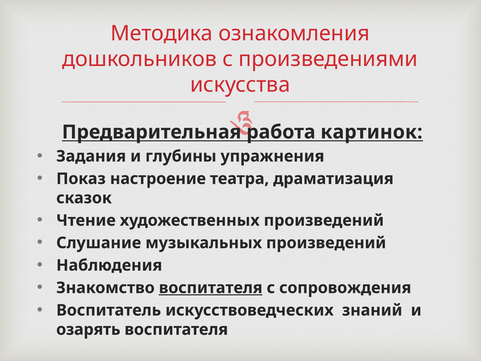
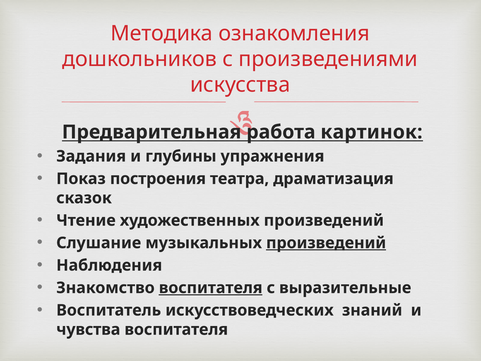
настроение: настроение -> построения (158, 179)
произведений underline: none -> present (326, 243)
сопровождения: сопровождения -> выразительные (345, 288)
озарять: озарять -> чувства (88, 329)
